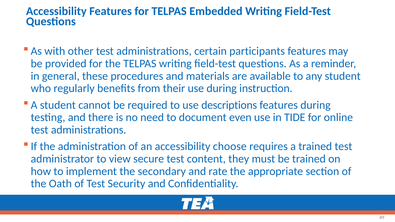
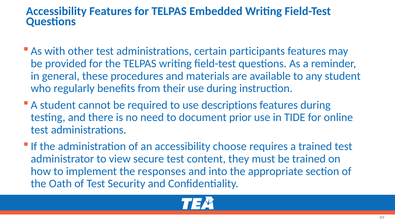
even: even -> prior (240, 117)
secondary: secondary -> responses (162, 171)
rate: rate -> into (218, 171)
